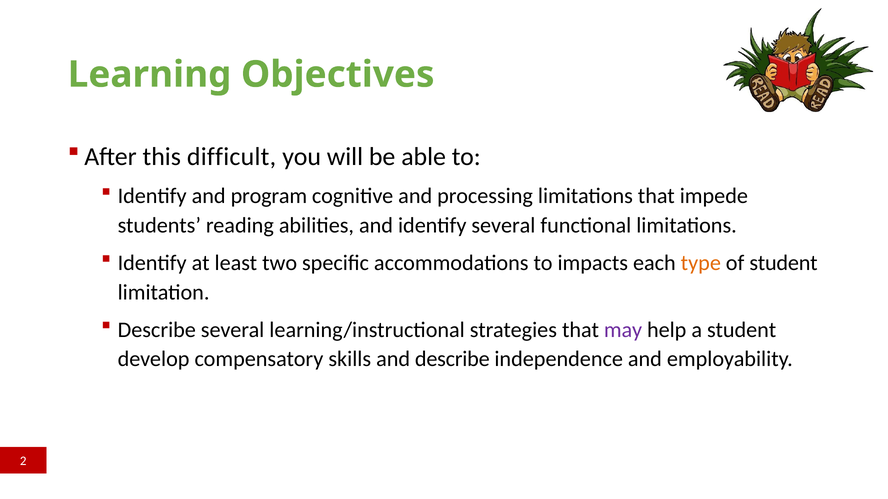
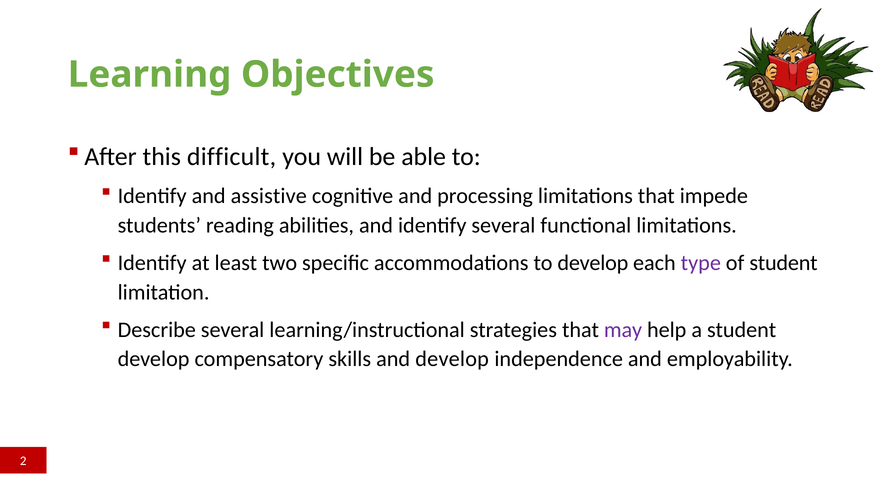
program: program -> assistive (269, 196)
to impacts: impacts -> develop (593, 263)
type colour: orange -> purple (701, 263)
and describe: describe -> develop (452, 359)
